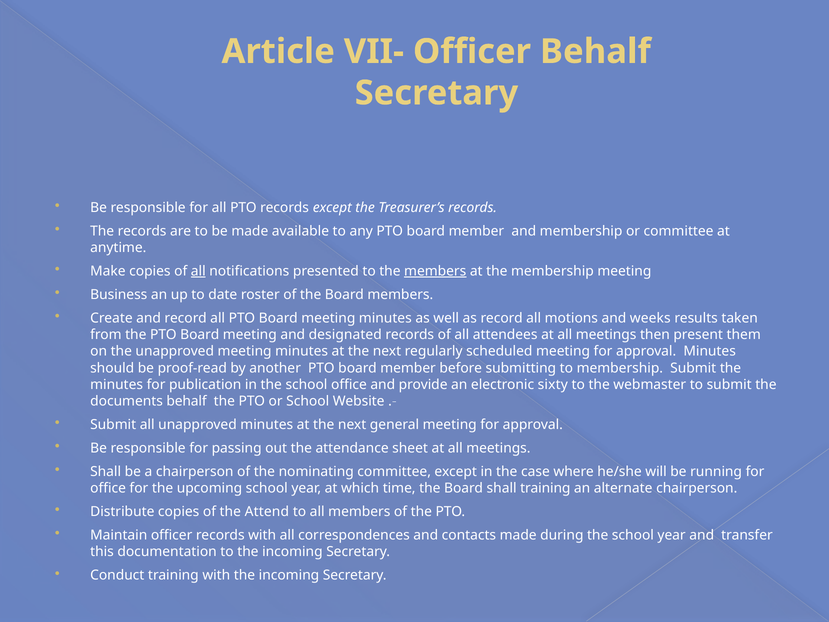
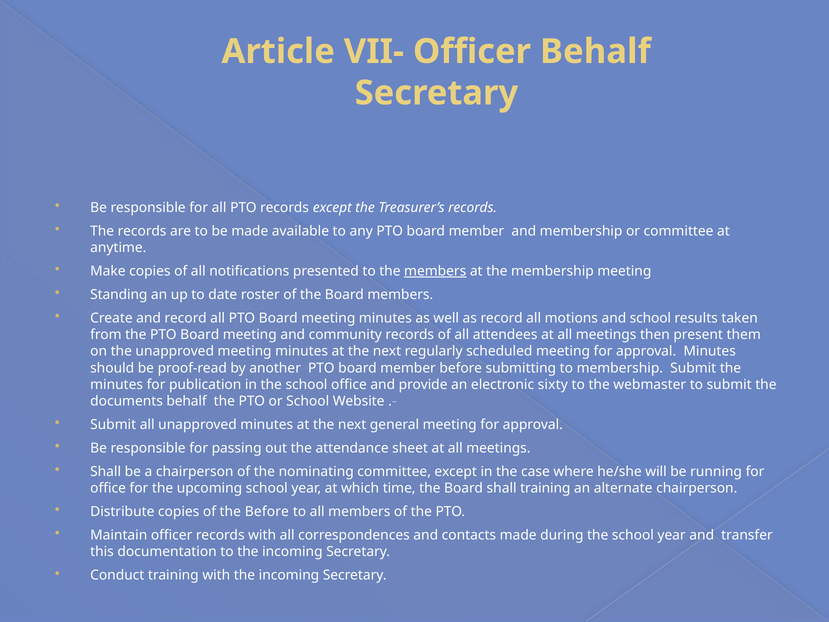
all underline: present -> none (198, 271)
Business: Business -> Standing (119, 295)
and weeks: weeks -> school (650, 318)
designated: designated -> community (345, 335)
the Attend: Attend -> Before (267, 512)
